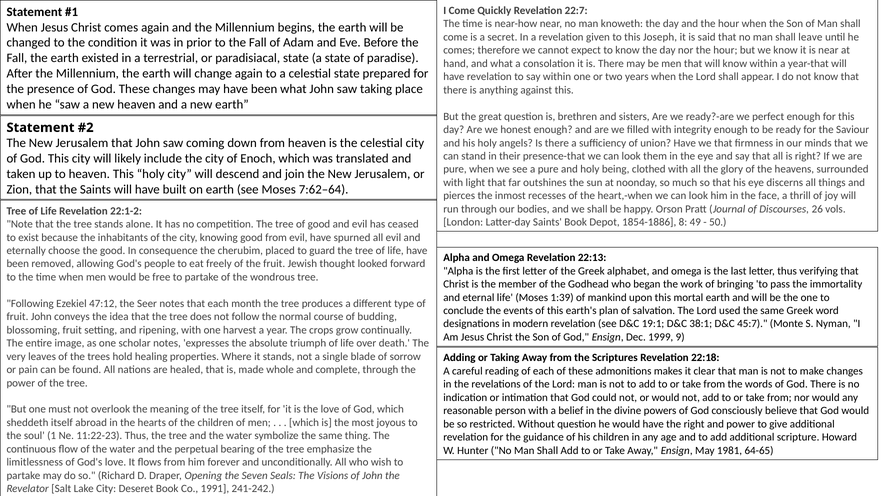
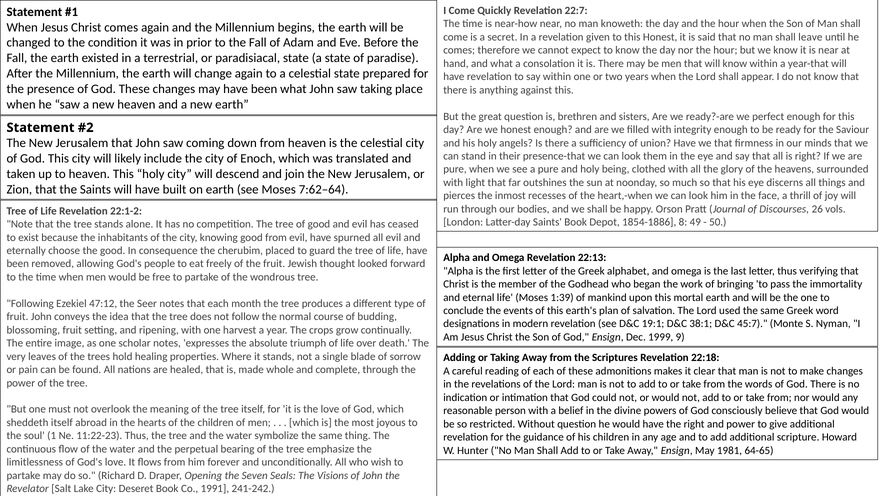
this Joseph: Joseph -> Honest (660, 37)
